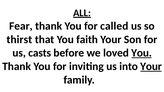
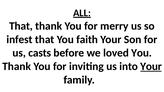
Fear: Fear -> That (21, 26)
called: called -> merry (114, 26)
thirst: thirst -> infest (19, 40)
You underline: present -> none (142, 53)
